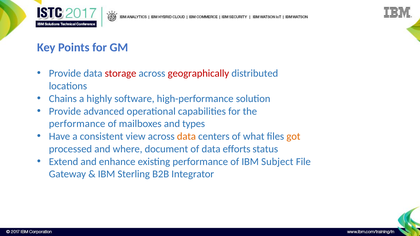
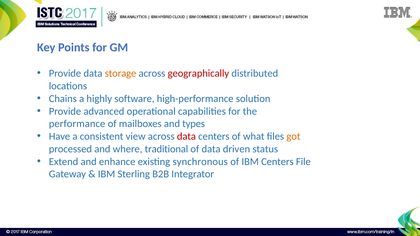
storage colour: red -> orange (121, 74)
data colour: orange -> red (186, 137)
document: document -> traditional (166, 149)
efforts: efforts -> driven (237, 149)
existing performance: performance -> synchronous (200, 162)
IBM Subject: Subject -> Centers (277, 162)
